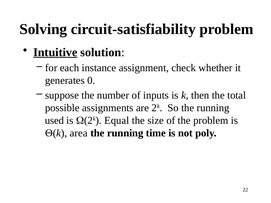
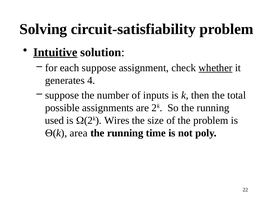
each instance: instance -> suppose (99, 68)
whether underline: none -> present (215, 68)
0: 0 -> 4 (91, 81)
Equal: Equal -> Wires (117, 121)
